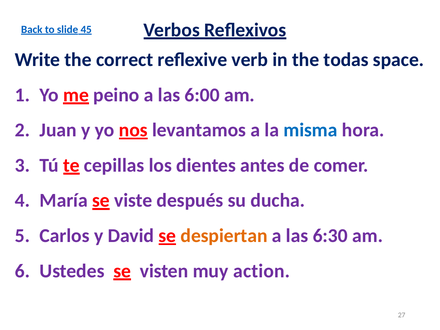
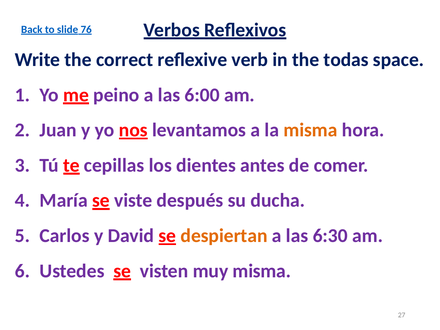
45: 45 -> 76 (86, 29)
misma colour: blue -> orange (310, 130)
muy action: action -> misma (262, 271)
